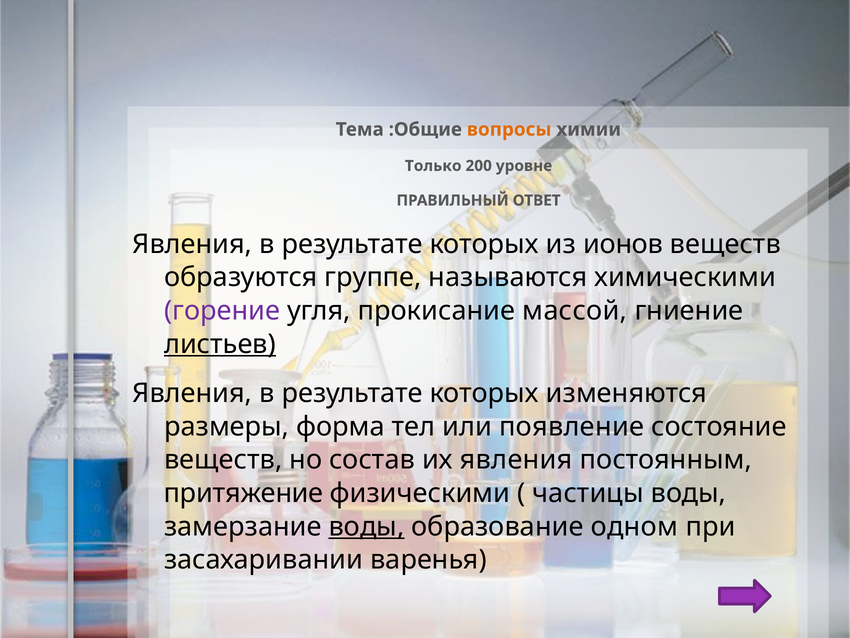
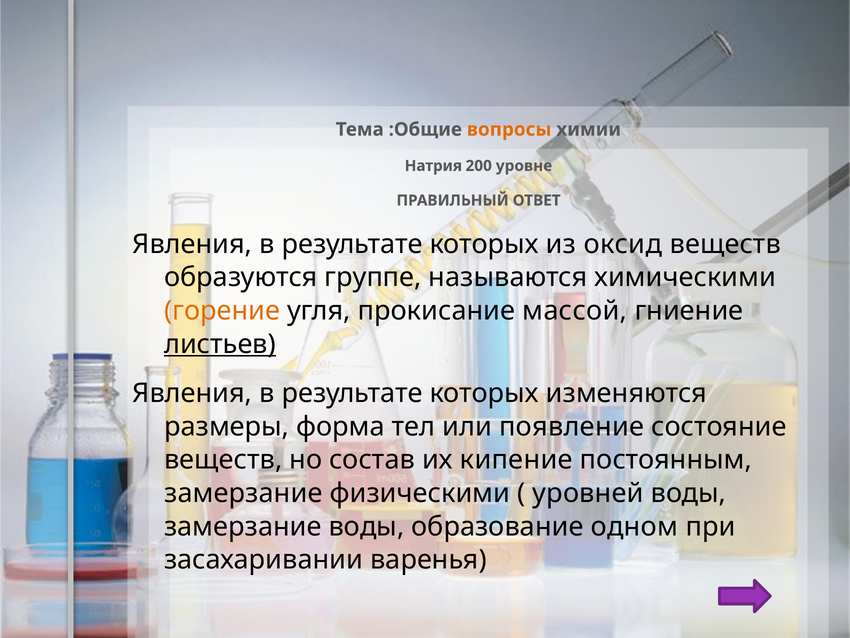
Только: Только -> Натрия (433, 166)
ионов: ионов -> оксид (623, 244)
горение colour: purple -> orange (222, 310)
их явления: явления -> кипение (516, 460)
притяжение: притяжение -> замерзание (243, 493)
частицы: частицы -> уровней (588, 493)
воды underline: present -> none (366, 526)
